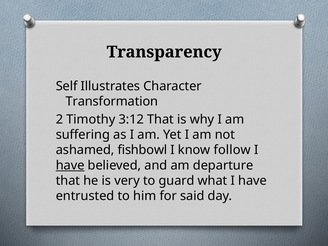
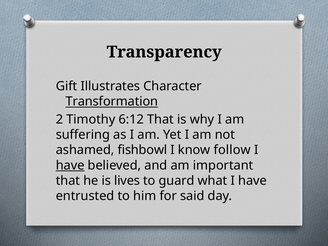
Self: Self -> Gift (67, 86)
Transformation underline: none -> present (112, 102)
3:12: 3:12 -> 6:12 (131, 119)
departure: departure -> important (223, 165)
very: very -> lives (127, 181)
